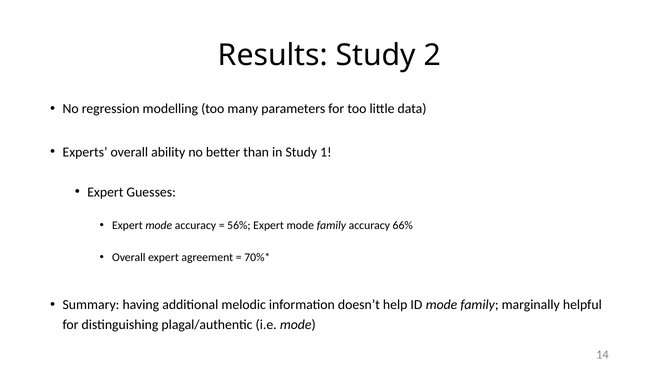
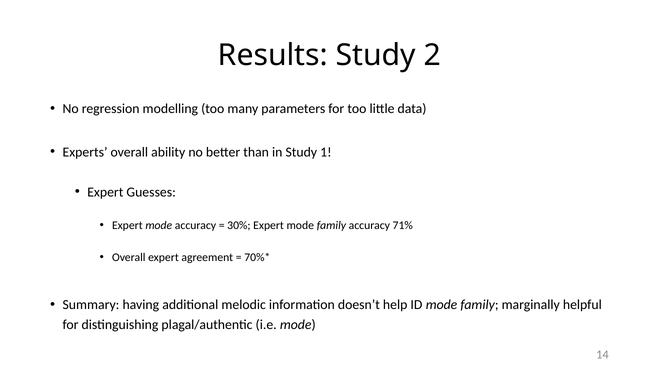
56%: 56% -> 30% (239, 225)
66%: 66% -> 71% (403, 225)
